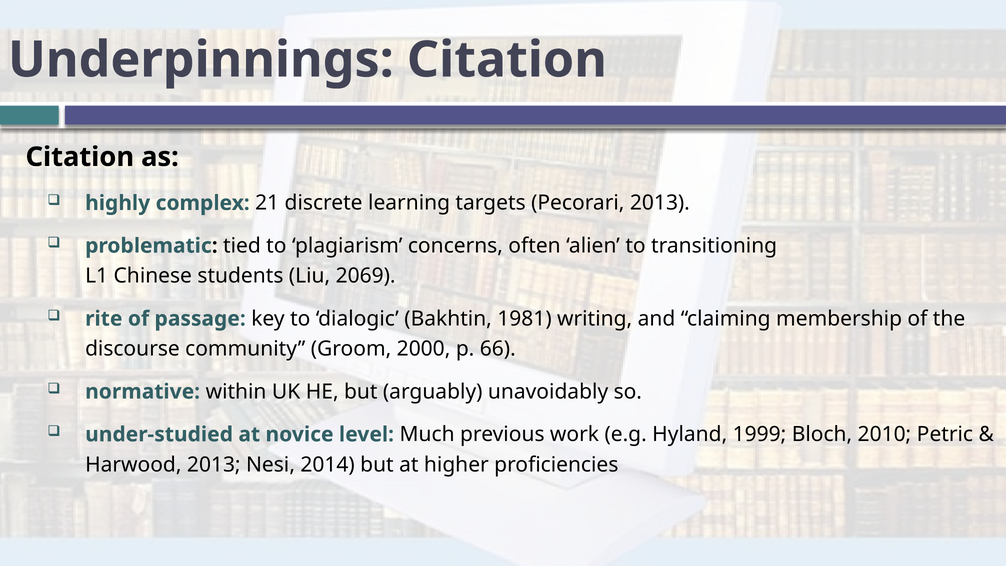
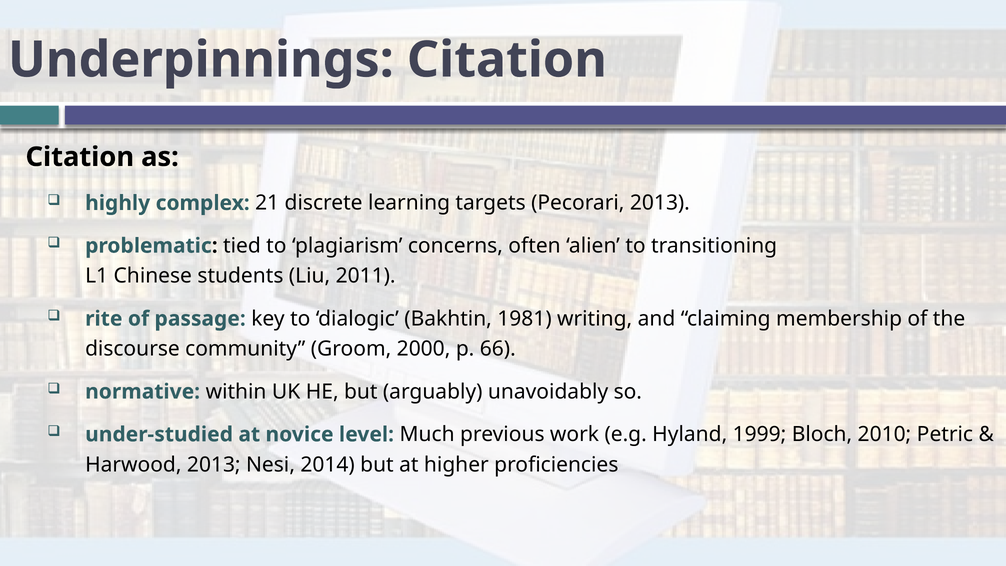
2069: 2069 -> 2011 (366, 276)
